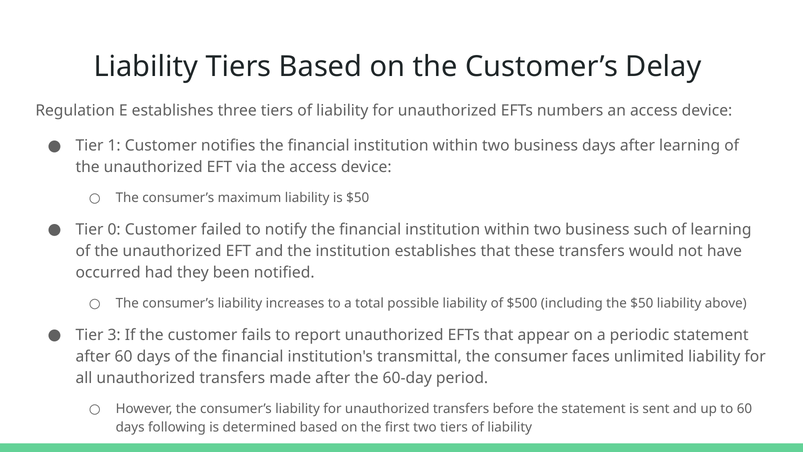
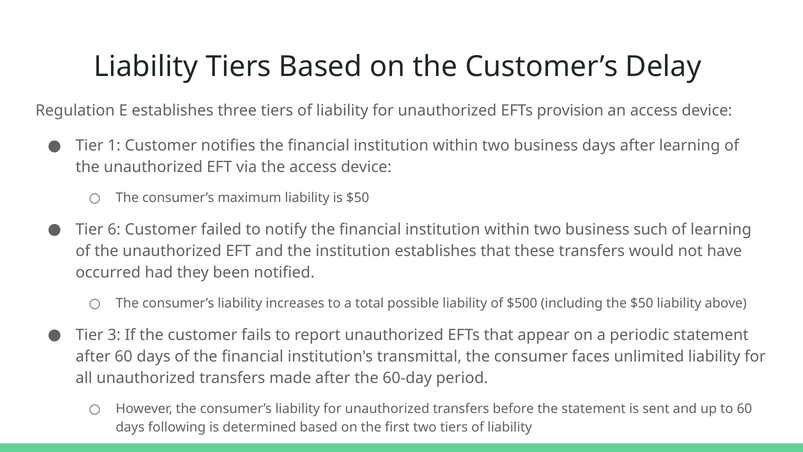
numbers: numbers -> provision (570, 111)
0: 0 -> 6 (114, 229)
